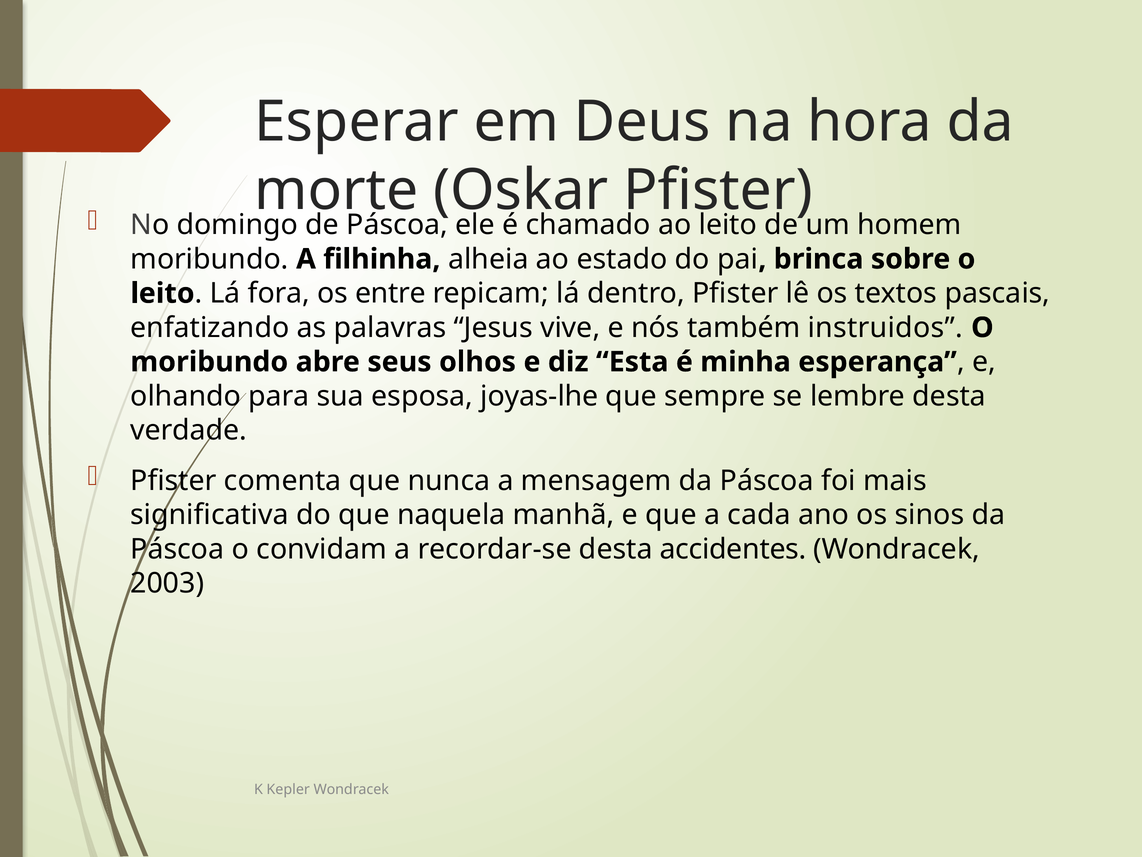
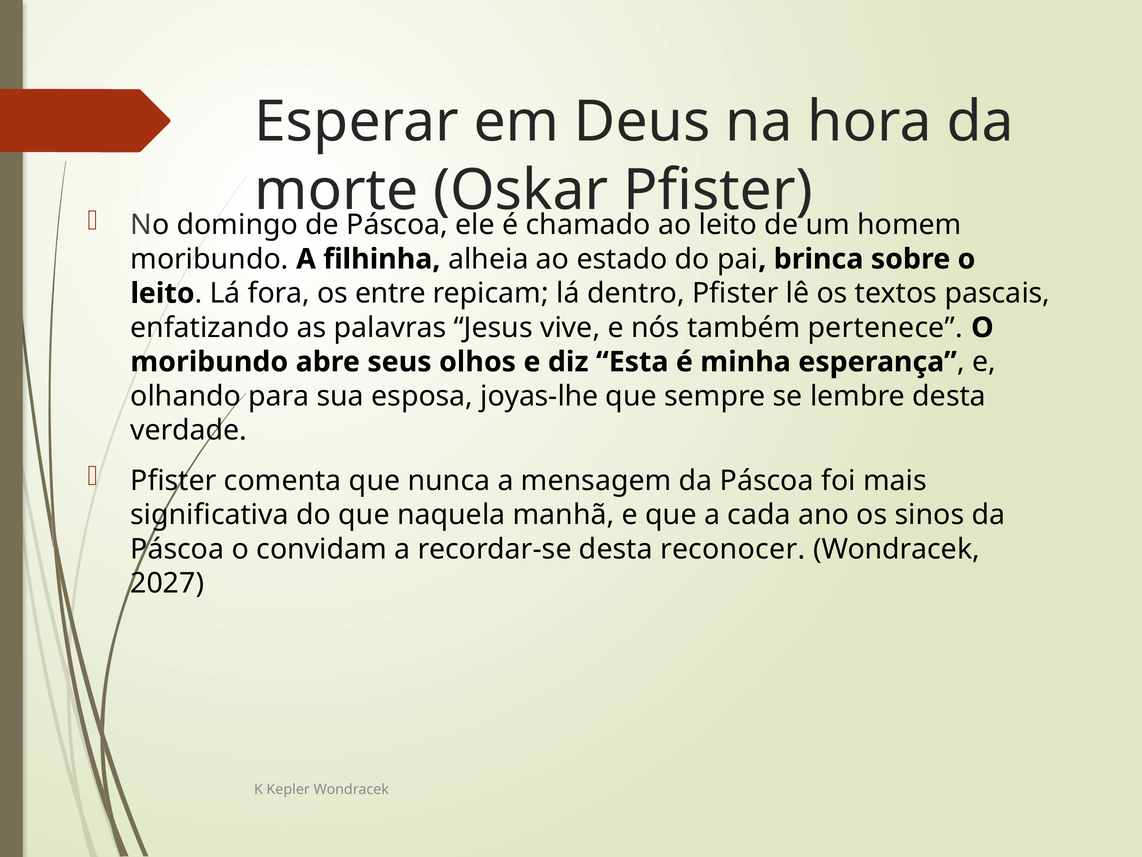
instruidos: instruidos -> pertenece (885, 327)
accidentes: accidentes -> reconocer (733, 549)
2003: 2003 -> 2027 (167, 583)
